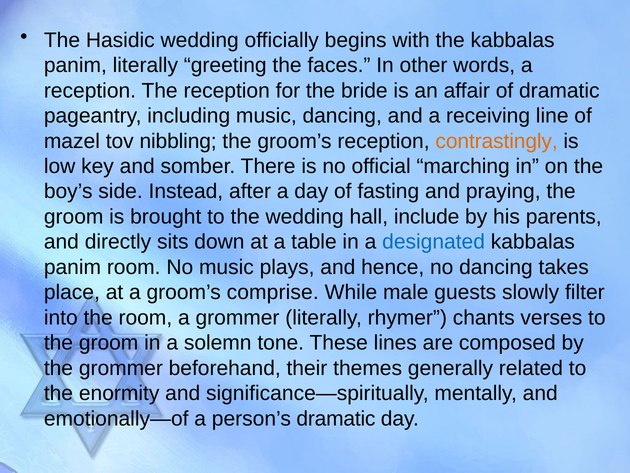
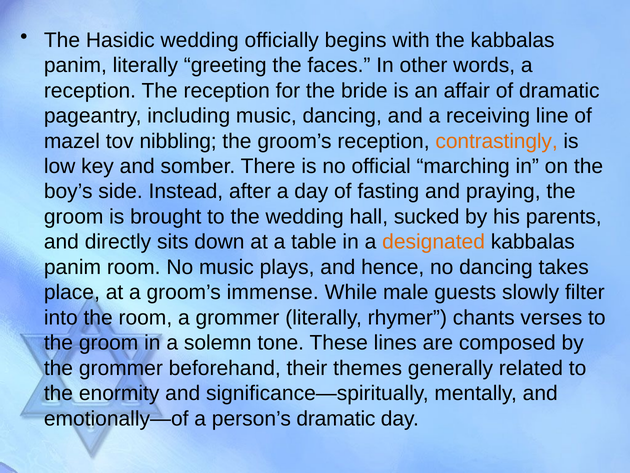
include: include -> sucked (427, 217)
designated colour: blue -> orange (434, 242)
comprise: comprise -> immense (273, 292)
